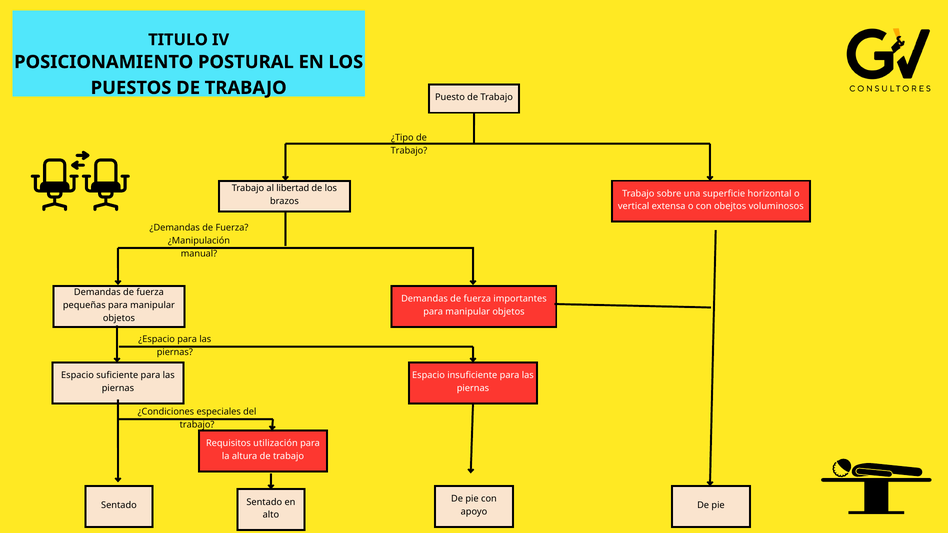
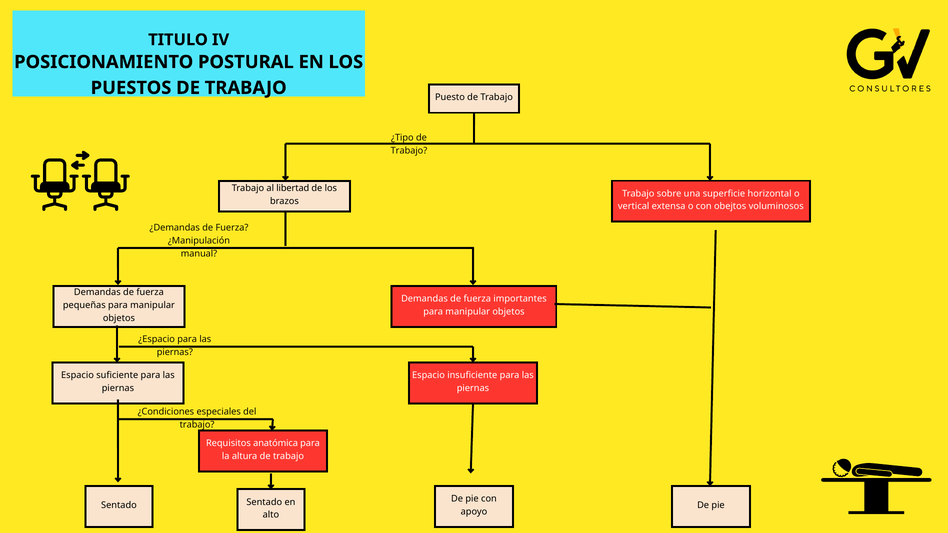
utilización: utilización -> anatómica (276, 444)
